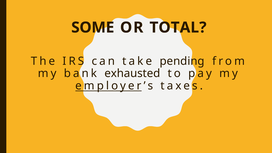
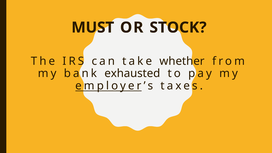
SOME: SOME -> MUST (93, 27)
TOTAL: TOTAL -> STOCK (178, 27)
pending: pending -> whether (182, 61)
